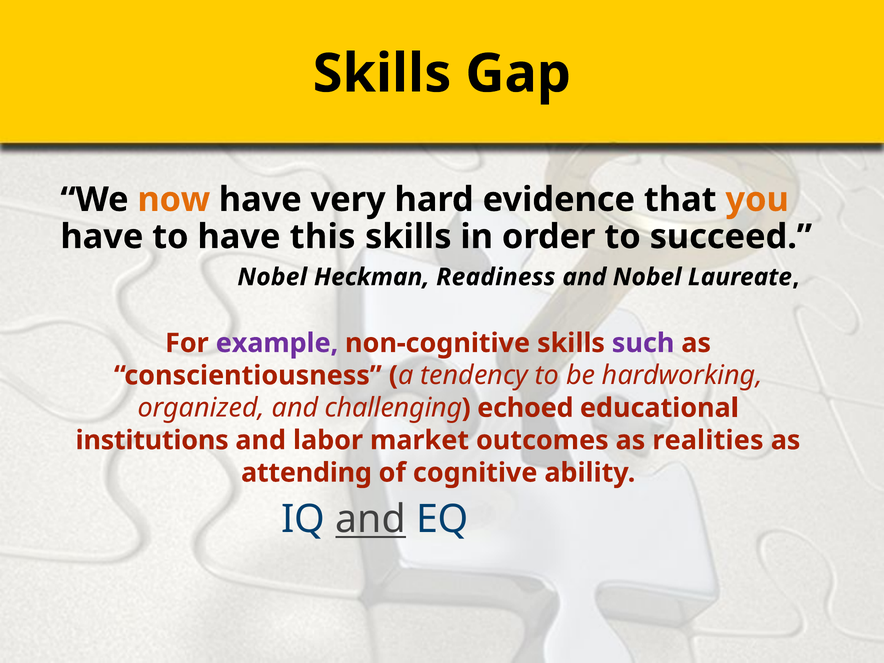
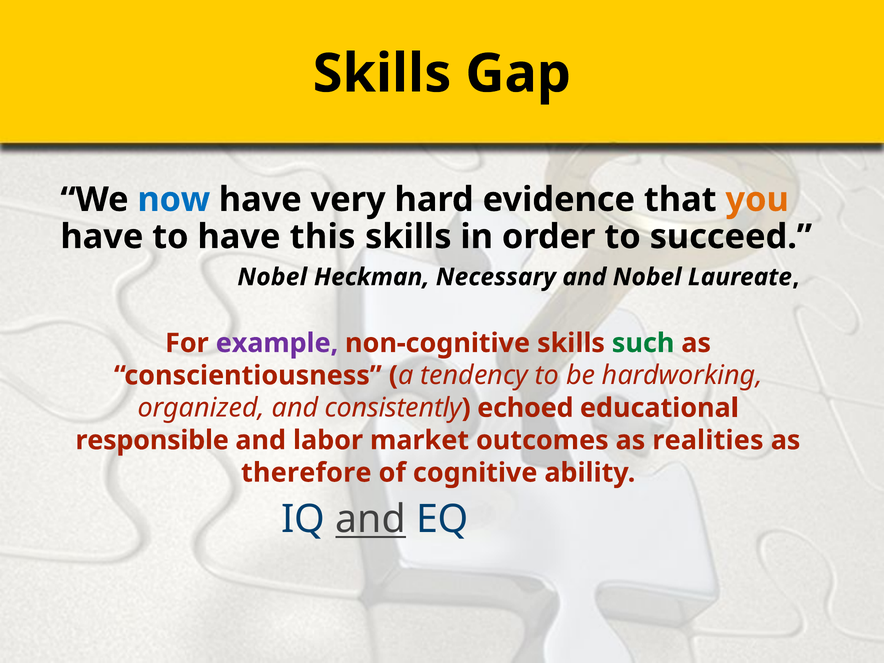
now colour: orange -> blue (174, 200)
Readiness: Readiness -> Necessary (496, 277)
such colour: purple -> green (643, 343)
challenging: challenging -> consistently (393, 408)
institutions: institutions -> responsible (152, 440)
attending: attending -> therefore (306, 473)
